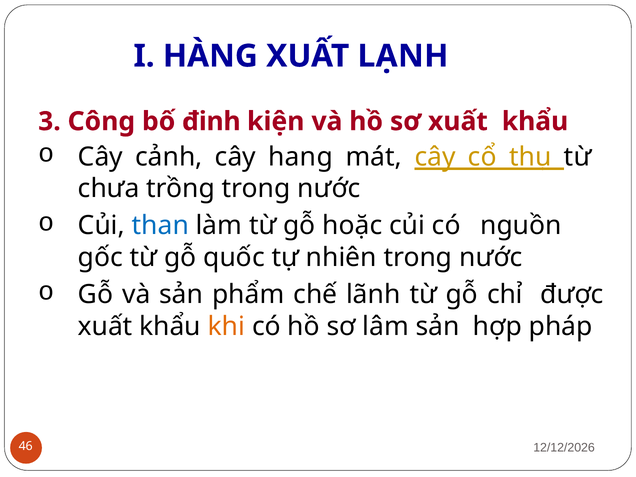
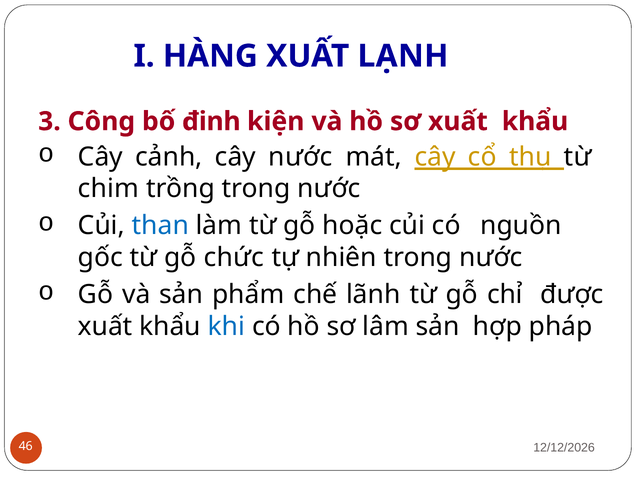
cây hang: hang -> nước (301, 157)
chưa: chưa -> chim (109, 189)
quốc: quốc -> chức (234, 258)
khi colour: orange -> blue (227, 326)
